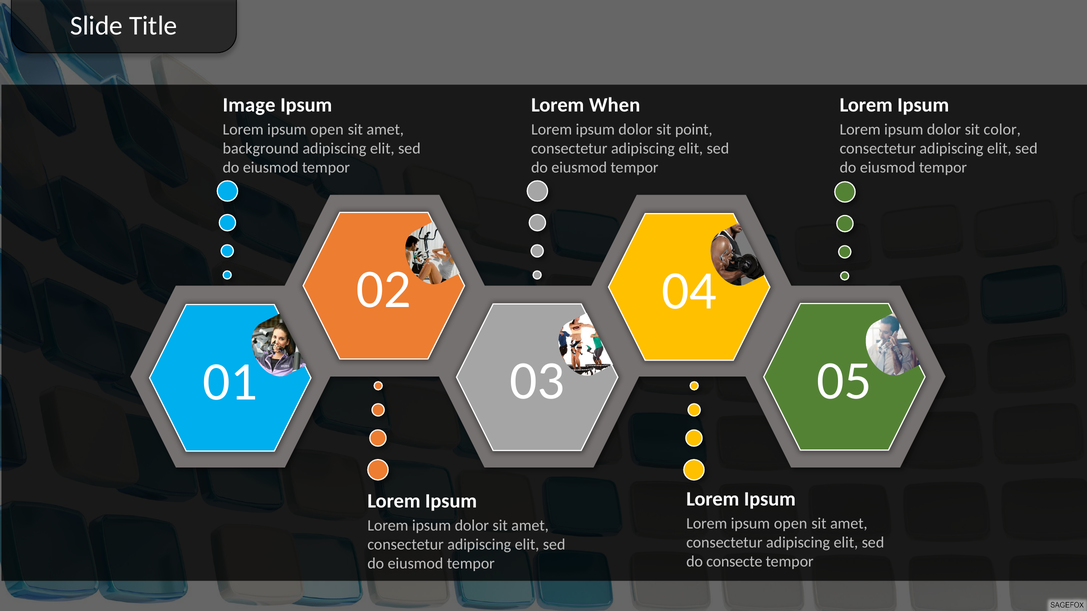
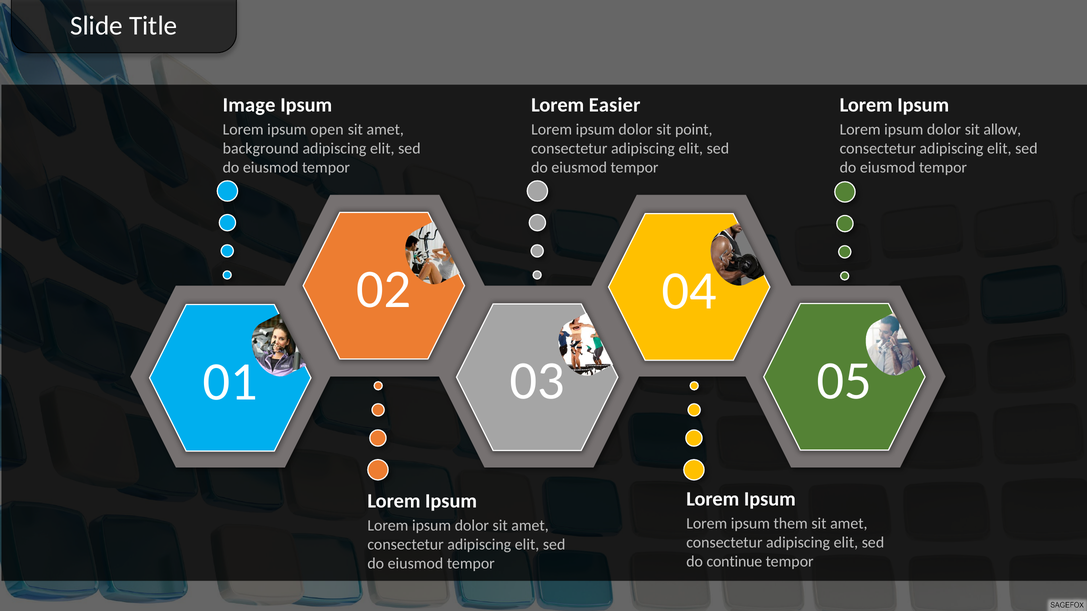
When: When -> Easier (615, 105)
color: color -> allow (1002, 130)
open: open -> them (791, 524)
consecte: consecte -> continue (734, 562)
